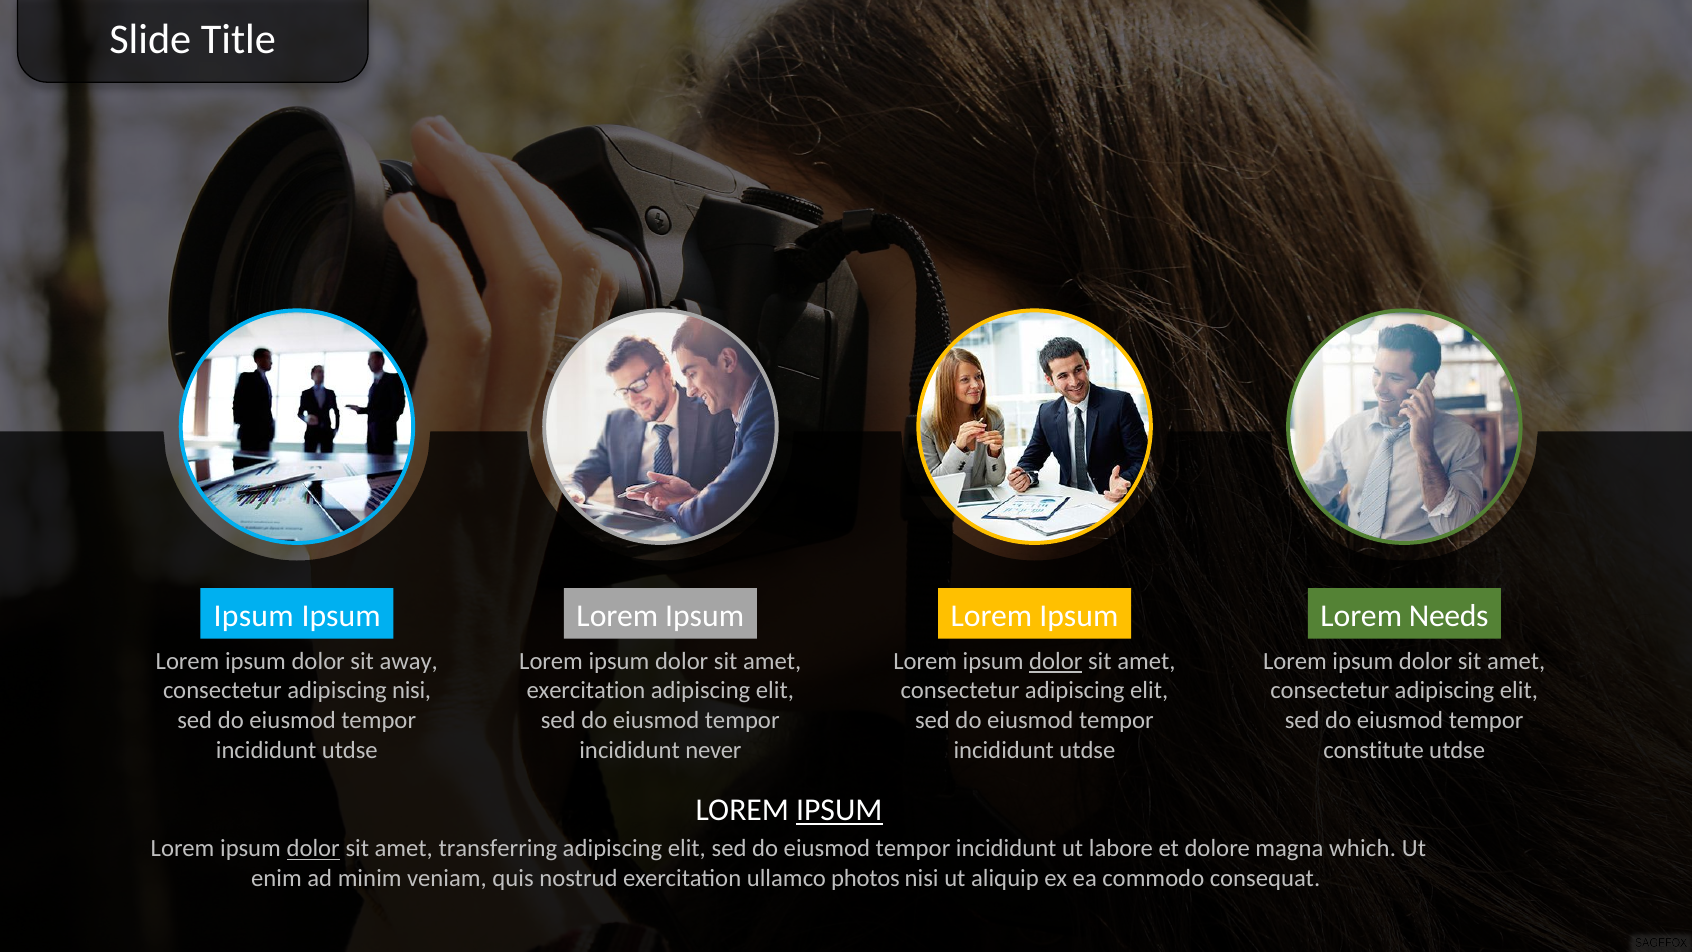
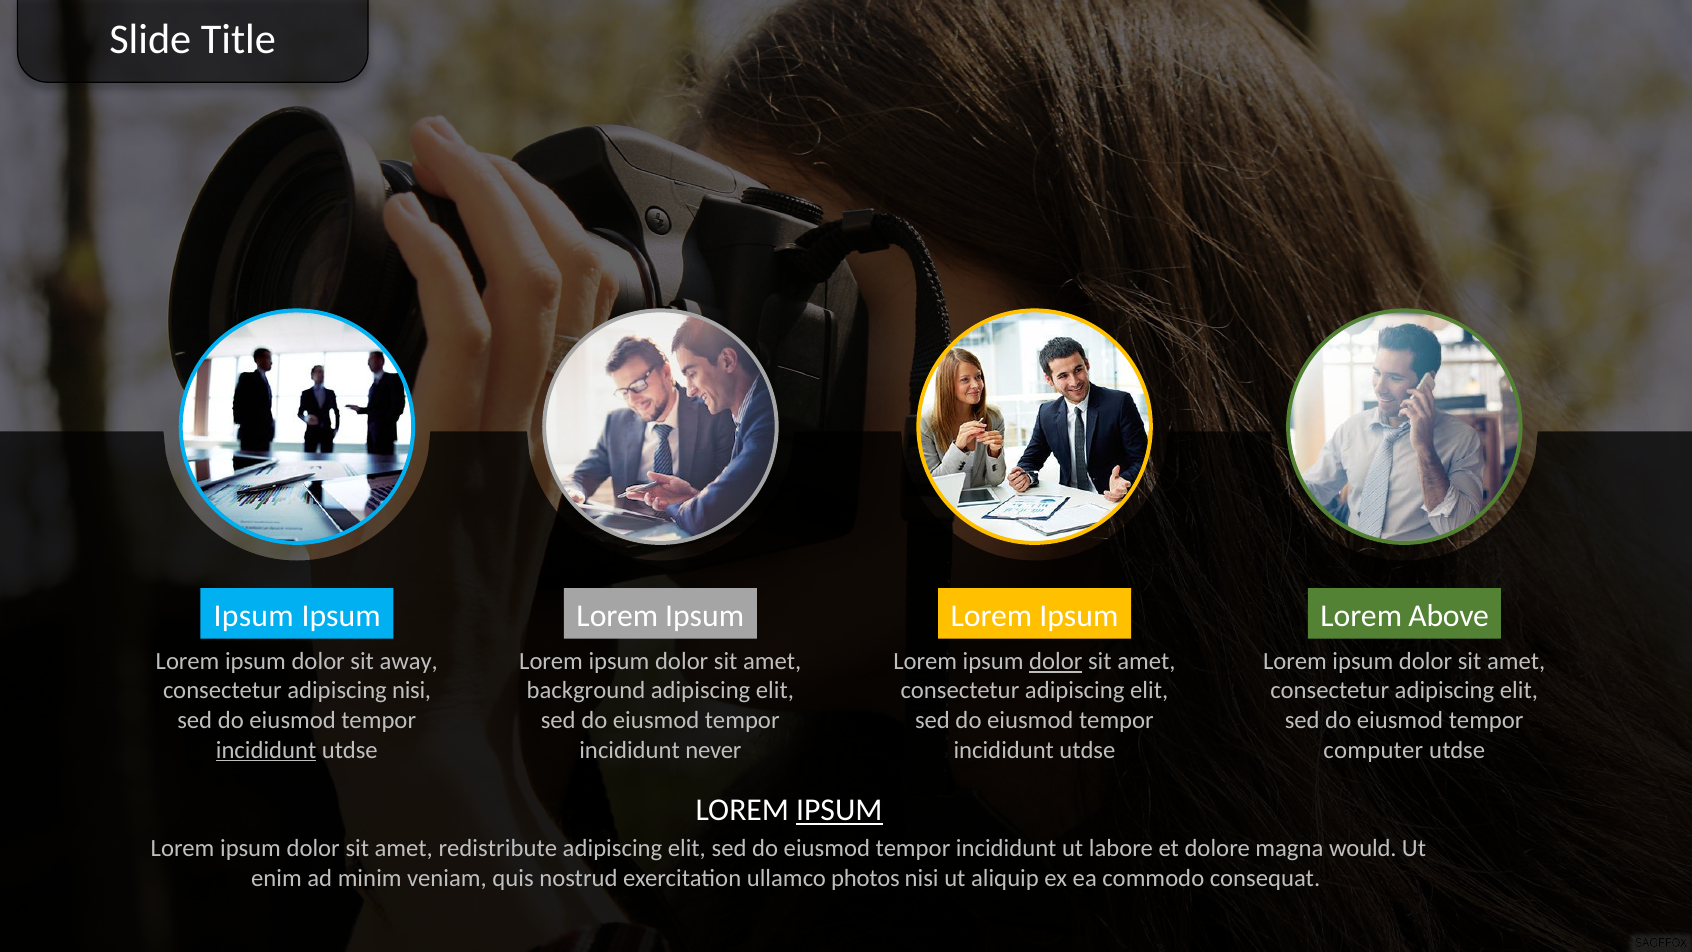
Needs: Needs -> Above (1449, 615)
exercitation: exercitation -> background (586, 691)
incididunt underline: none -> present (266, 750)
constitute: constitute -> computer (1373, 750)
dolor underline: present -> none (313, 849)
transferring: transferring -> redistribute (498, 849)
which: which -> would (1363, 849)
